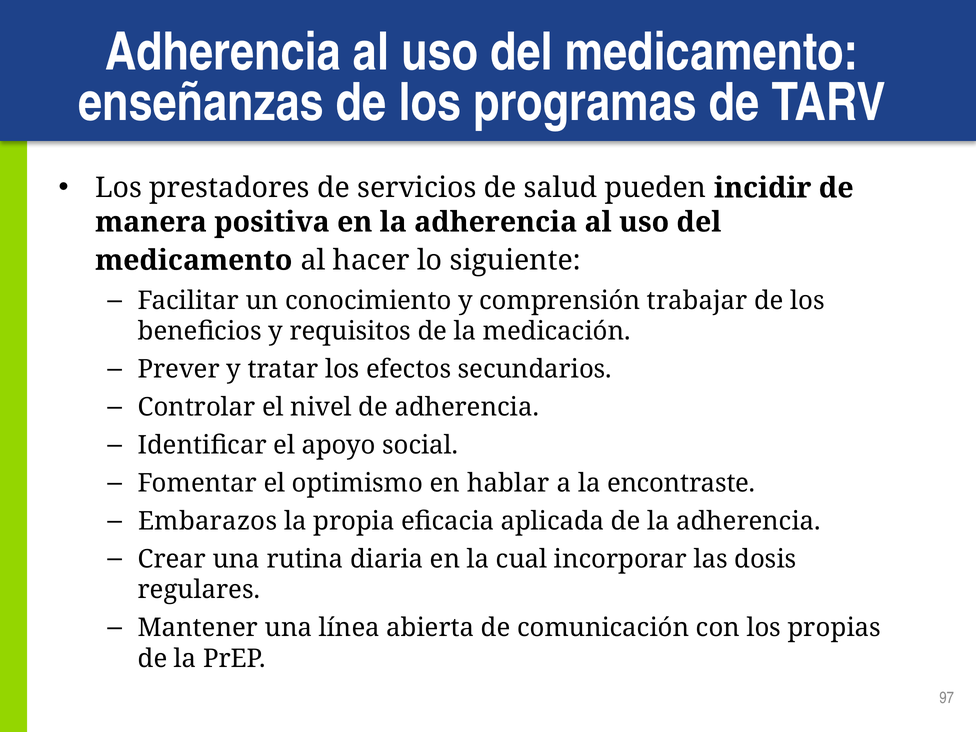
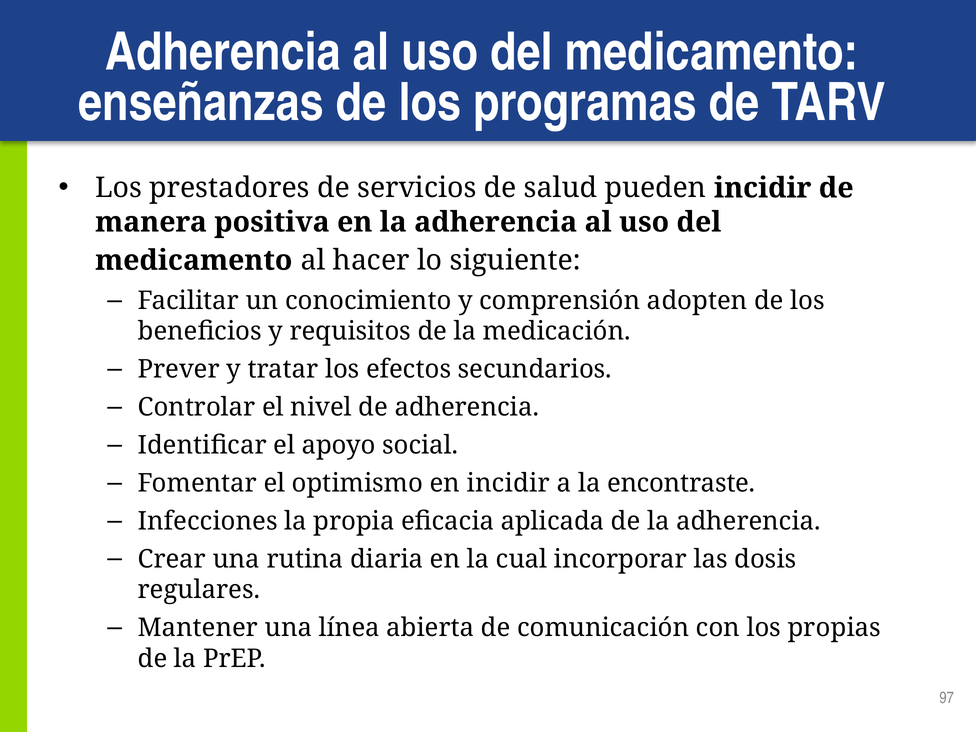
trabajar: trabajar -> adopten (697, 301)
en hablar: hablar -> incidir (508, 483)
Embarazos: Embarazos -> Infecciones (208, 521)
